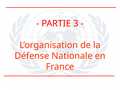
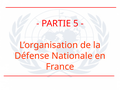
3: 3 -> 5 (76, 23)
